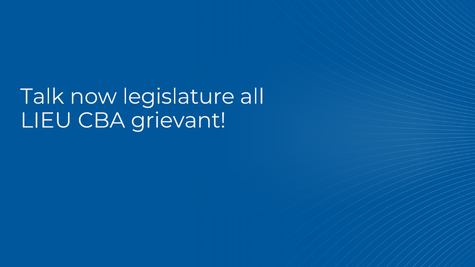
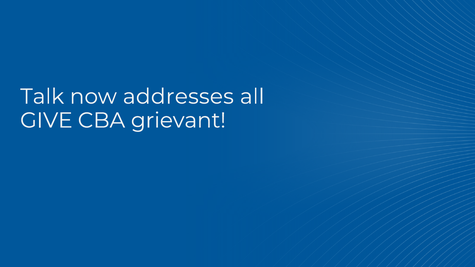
legislature: legislature -> addresses (178, 97)
LIEU: LIEU -> GIVE (46, 120)
